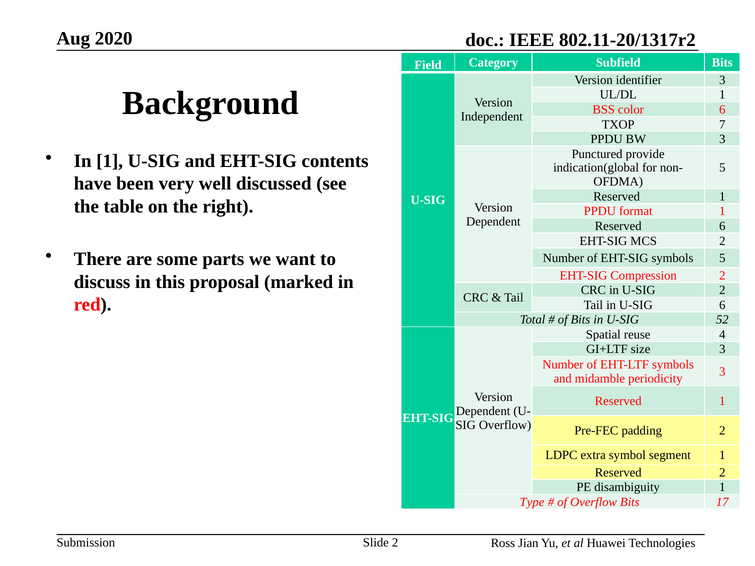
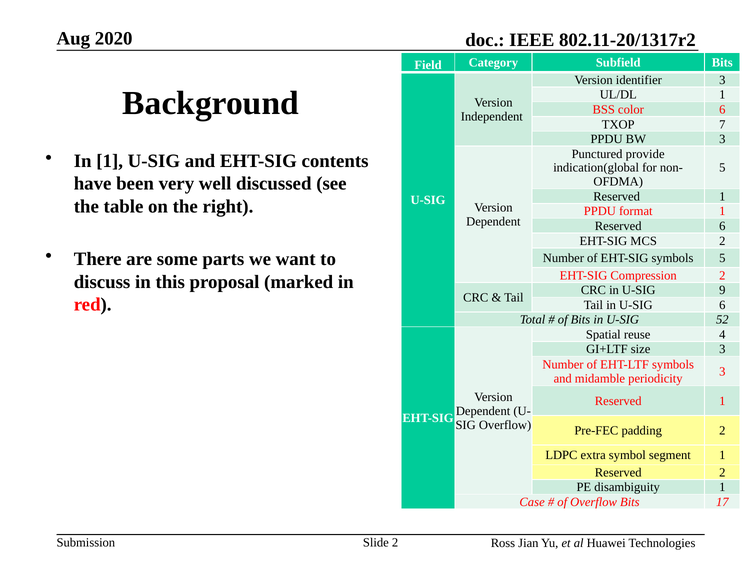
U-SIG 2: 2 -> 9 (722, 290)
Type: Type -> Case (532, 502)
